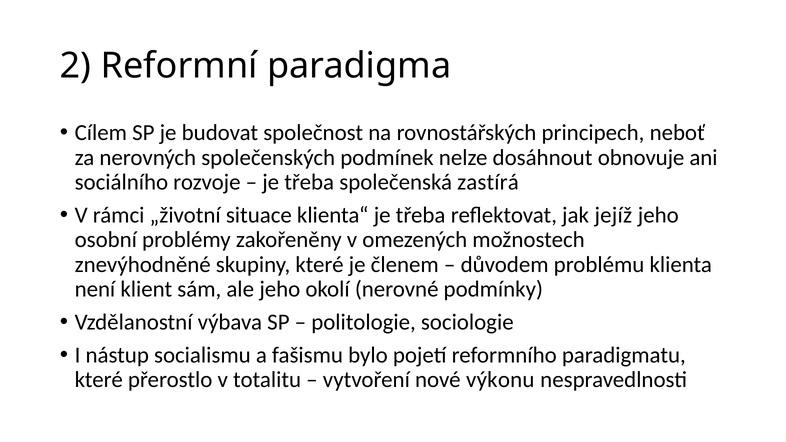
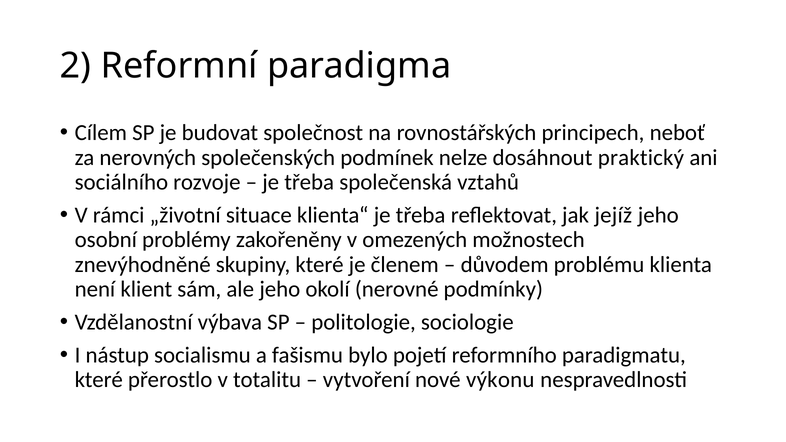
obnovuje: obnovuje -> praktický (641, 158)
zastírá: zastírá -> vztahů (488, 182)
